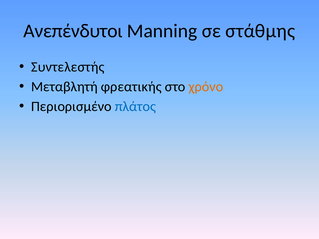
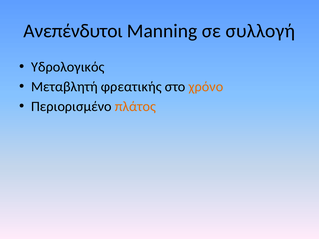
στάθμης: στάθμης -> συλλογή (260, 31)
Συντελεστής: Συντελεστής -> Υδρολογικός (68, 67)
πλάτος colour: blue -> orange (135, 107)
